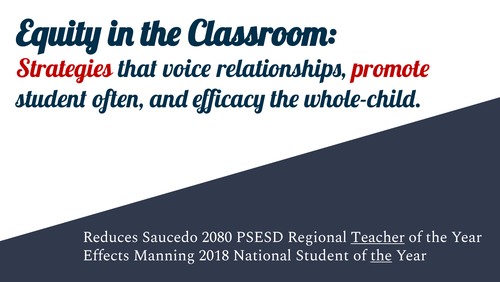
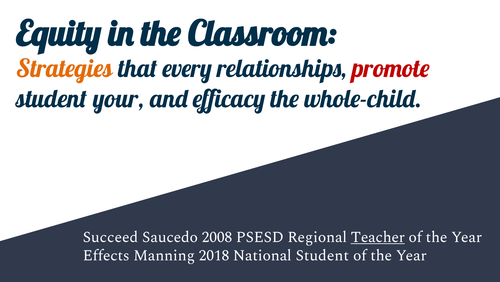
Strategies colour: red -> orange (64, 69)
voice: voice -> every (187, 69)
often: often -> your (119, 99)
Reduces: Reduces -> Succeed (110, 236)
2080: 2080 -> 2008 (217, 236)
the underline: present -> none (381, 255)
